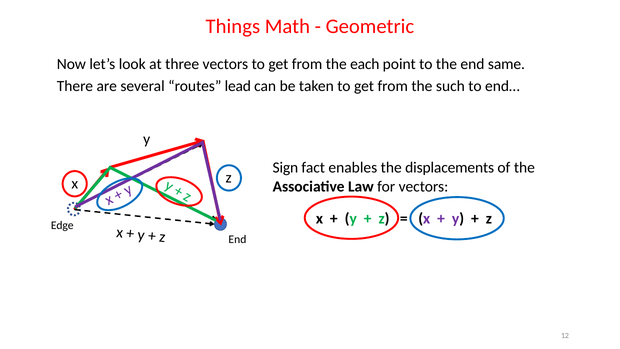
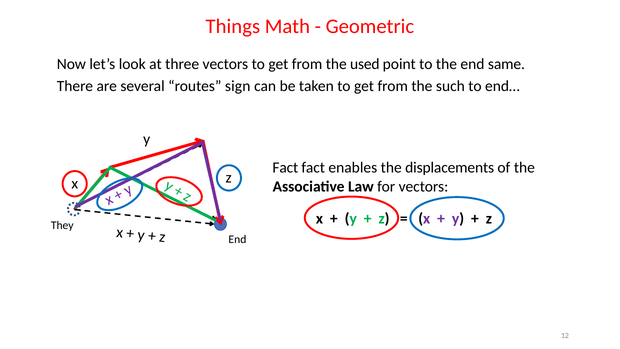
each: each -> used (365, 64)
lead: lead -> sign (238, 86)
Sign: Sign -> Fact (285, 168)
Edge: Edge -> They (62, 225)
